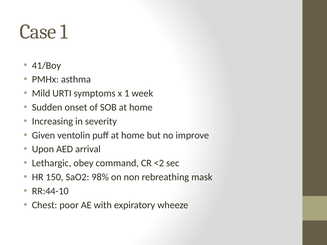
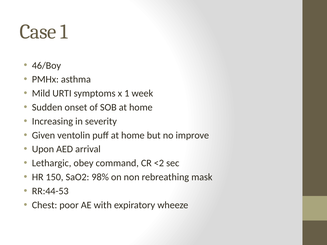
41/Boy: 41/Boy -> 46/Boy (46, 66)
RR:44-10: RR:44-10 -> RR:44-53 (50, 191)
